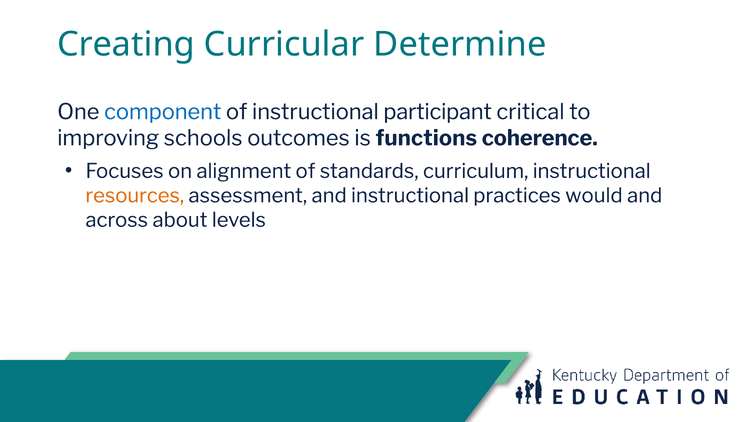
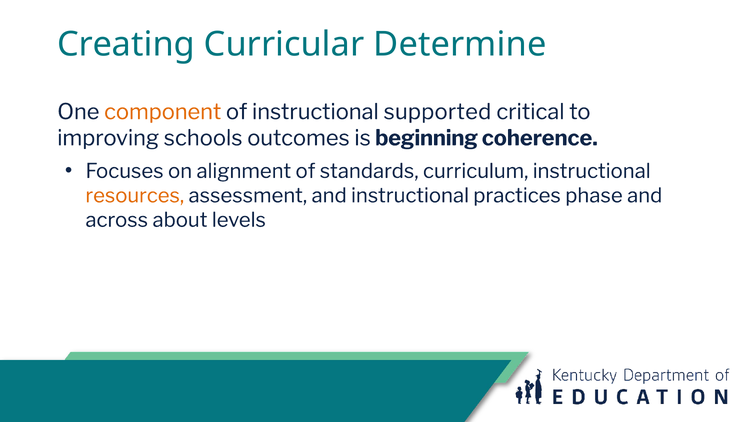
component colour: blue -> orange (163, 112)
participant: participant -> supported (437, 112)
functions: functions -> beginning (427, 138)
would: would -> phase (594, 196)
